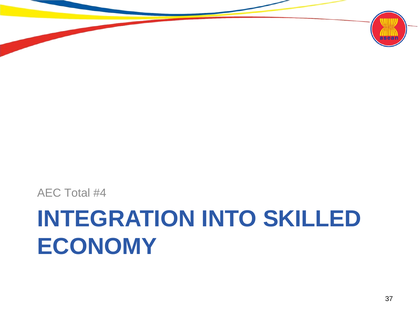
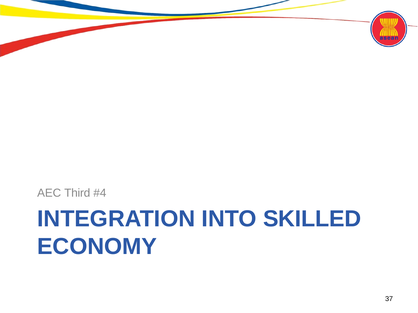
Total: Total -> Third (77, 193)
